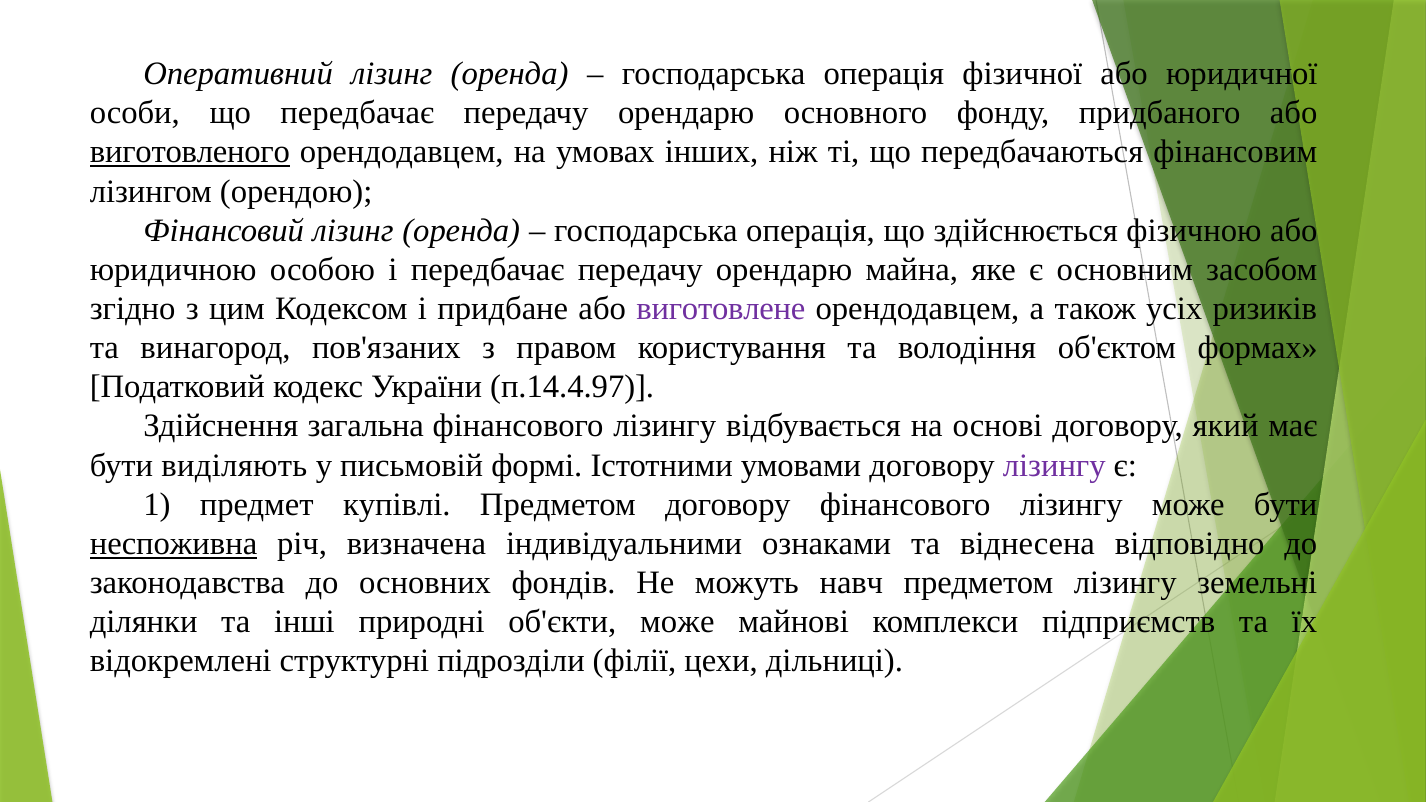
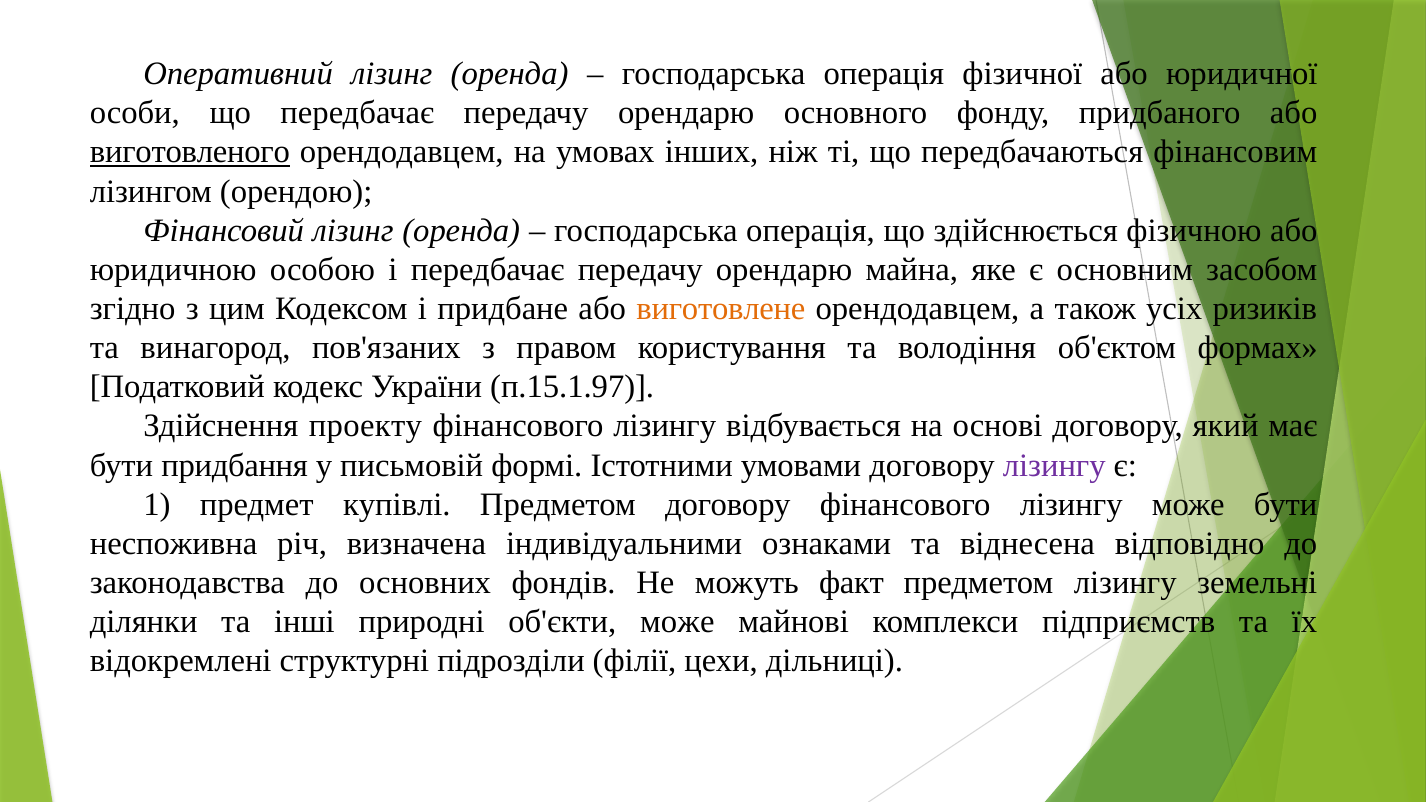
виготовлене colour: purple -> orange (721, 309)
п.14.4.97: п.14.4.97 -> п.15.1.97 (572, 387)
загальна: загальна -> проекту (365, 426)
виділяють: виділяють -> придбання (235, 465)
неспоживна underline: present -> none (174, 544)
навч: навч -> факт (851, 583)
